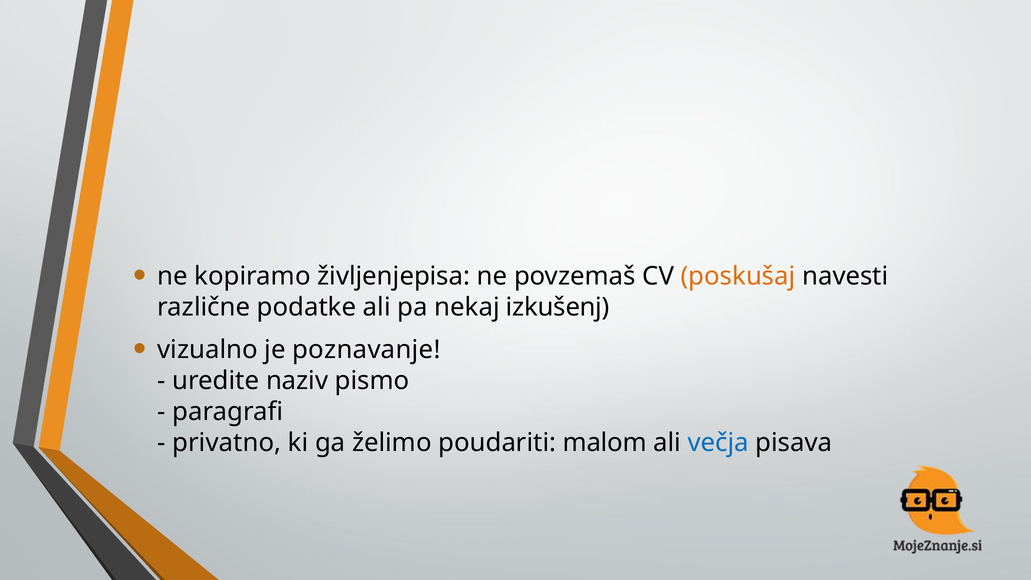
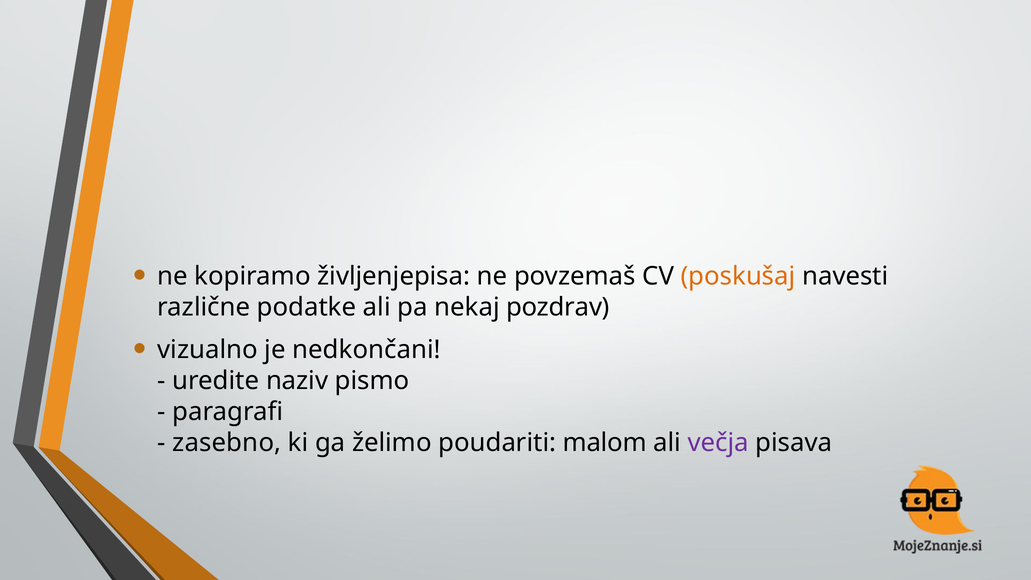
izkušenj: izkušenj -> pozdrav (558, 307)
poznavanje: poznavanje -> nedkončani (367, 350)
privatno: privatno -> zasebno (227, 443)
večja colour: blue -> purple (718, 443)
